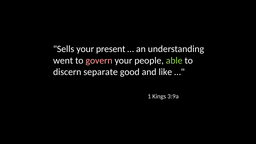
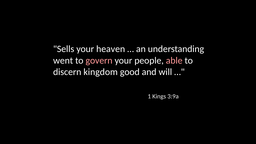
present: present -> heaven (111, 49)
able colour: light green -> pink (174, 61)
separate: separate -> kingdom (101, 72)
like: like -> will (165, 72)
